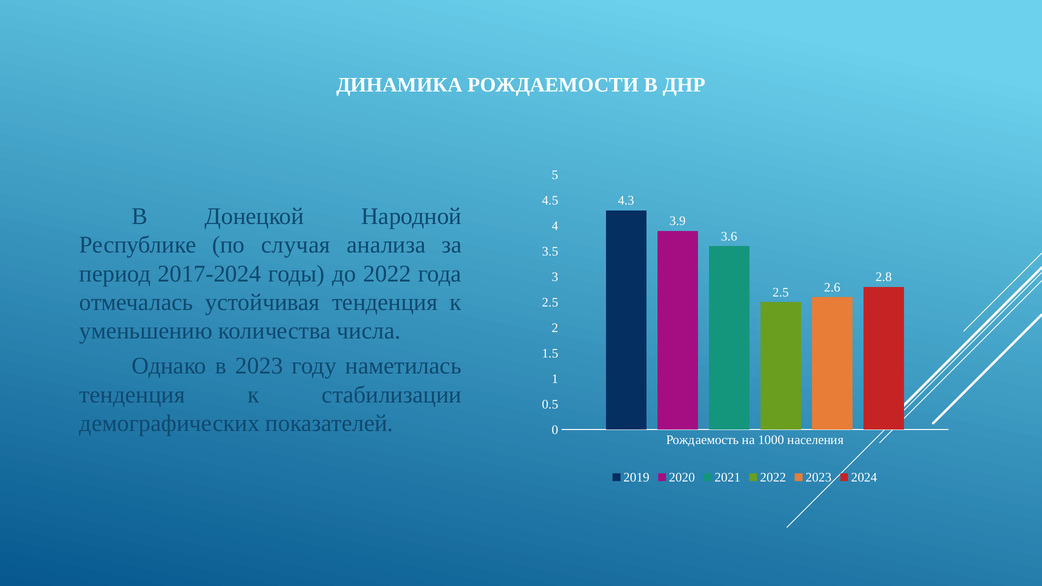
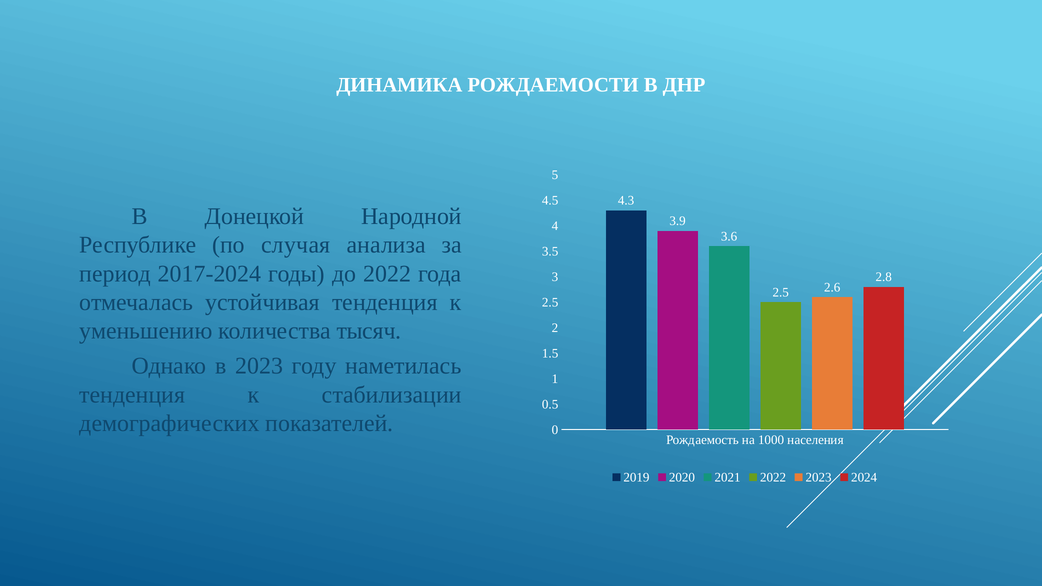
числа: числа -> тысяч (369, 331)
